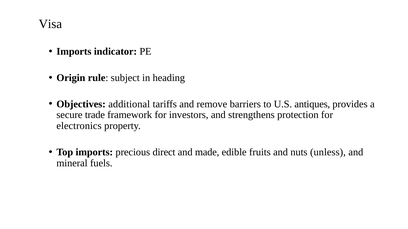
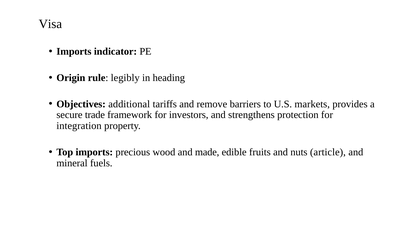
subject: subject -> legibly (125, 78)
antiques: antiques -> markets (312, 104)
electronics: electronics -> integration (79, 126)
direct: direct -> wood (164, 152)
unless: unless -> article (328, 152)
